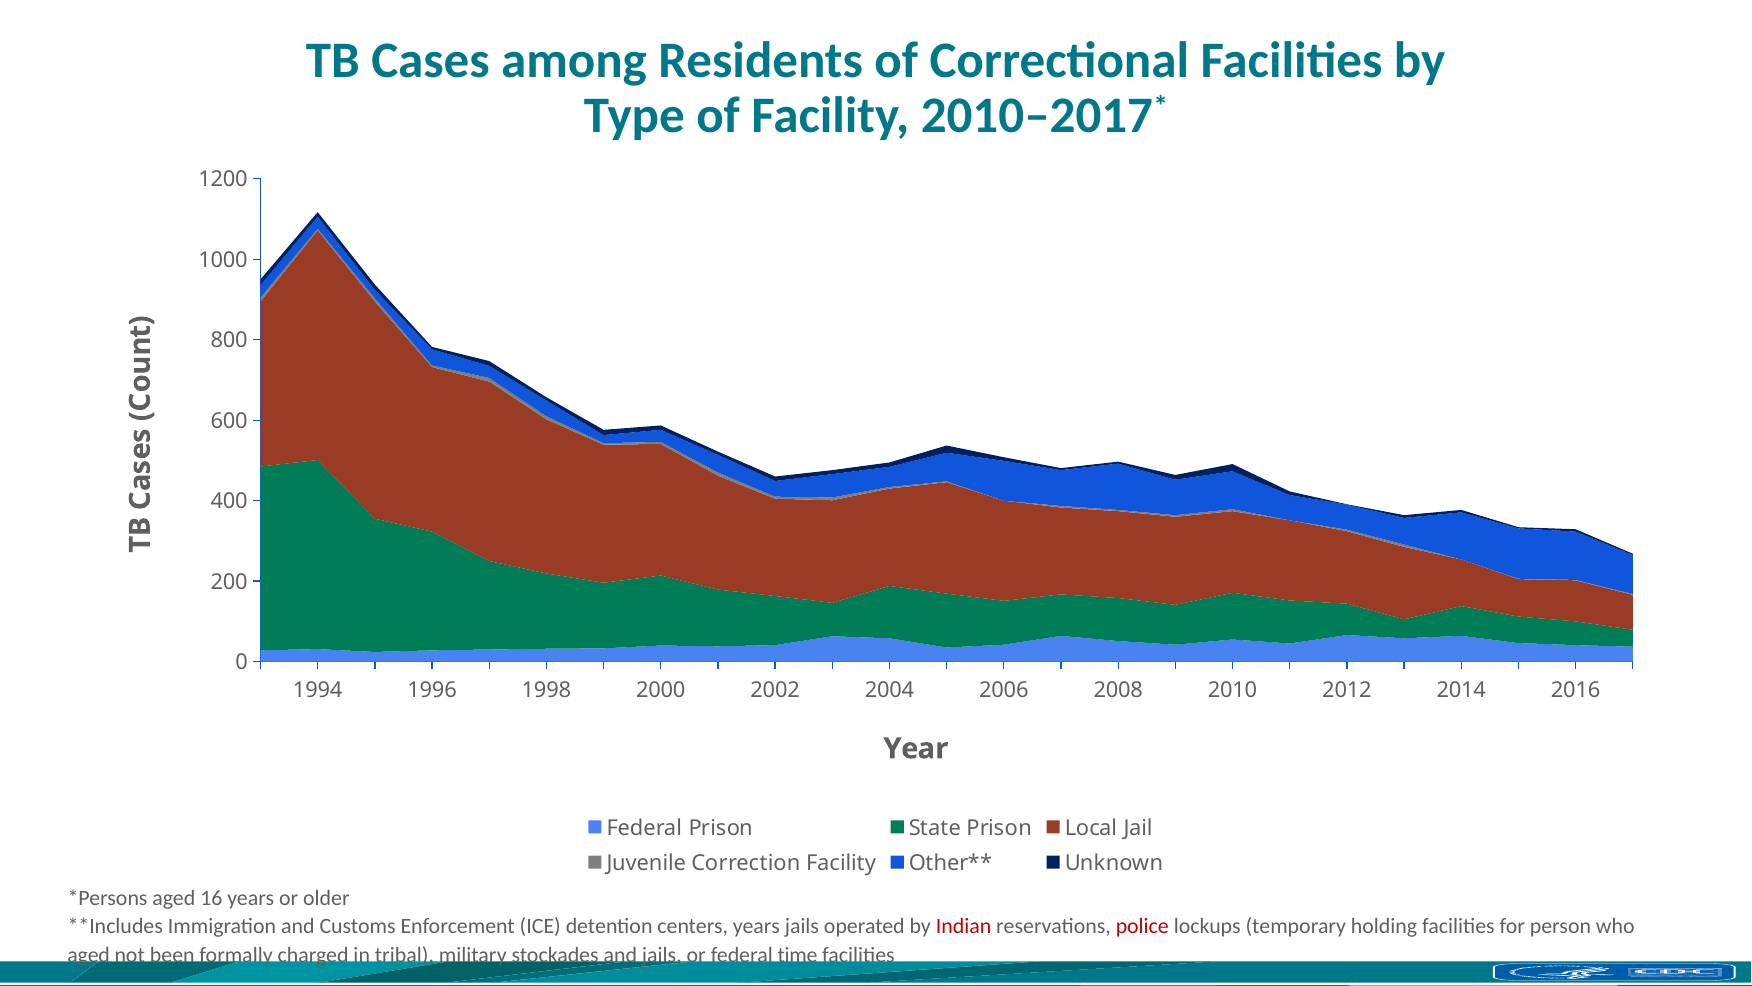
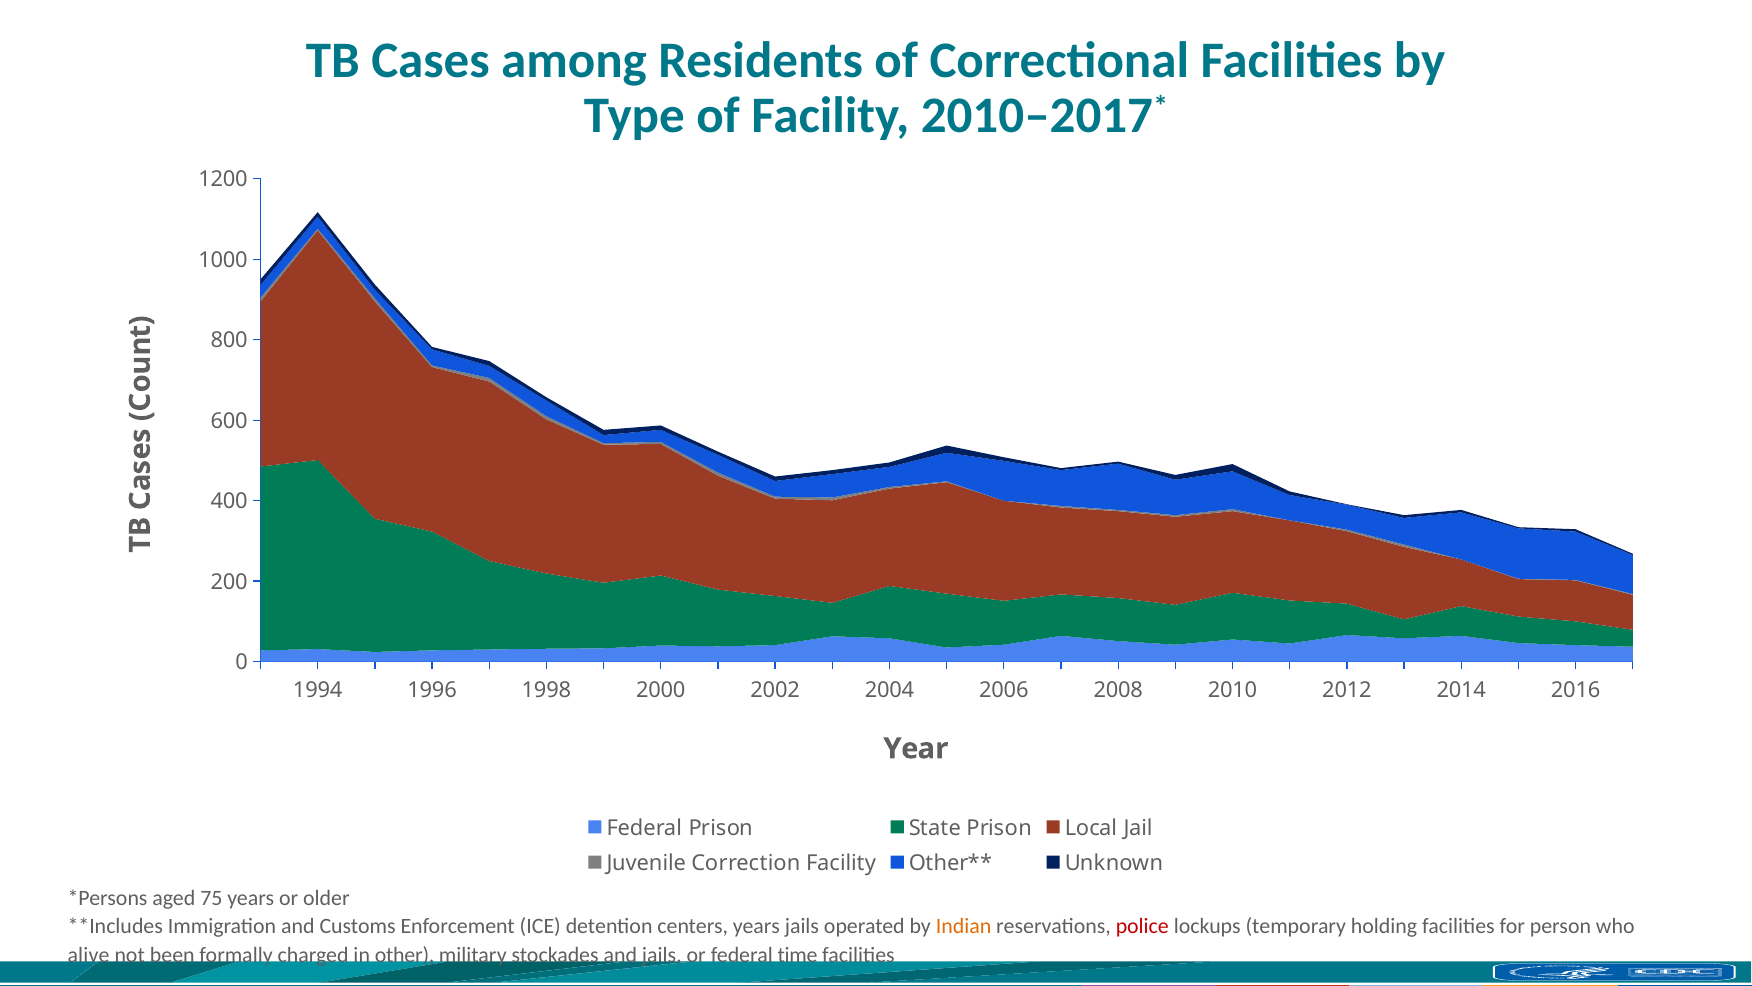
16: 16 -> 75 (211, 897)
Indian colour: red -> orange (964, 926)
aged: aged -> alive (89, 955)
tribal: tribal -> other (405, 955)
